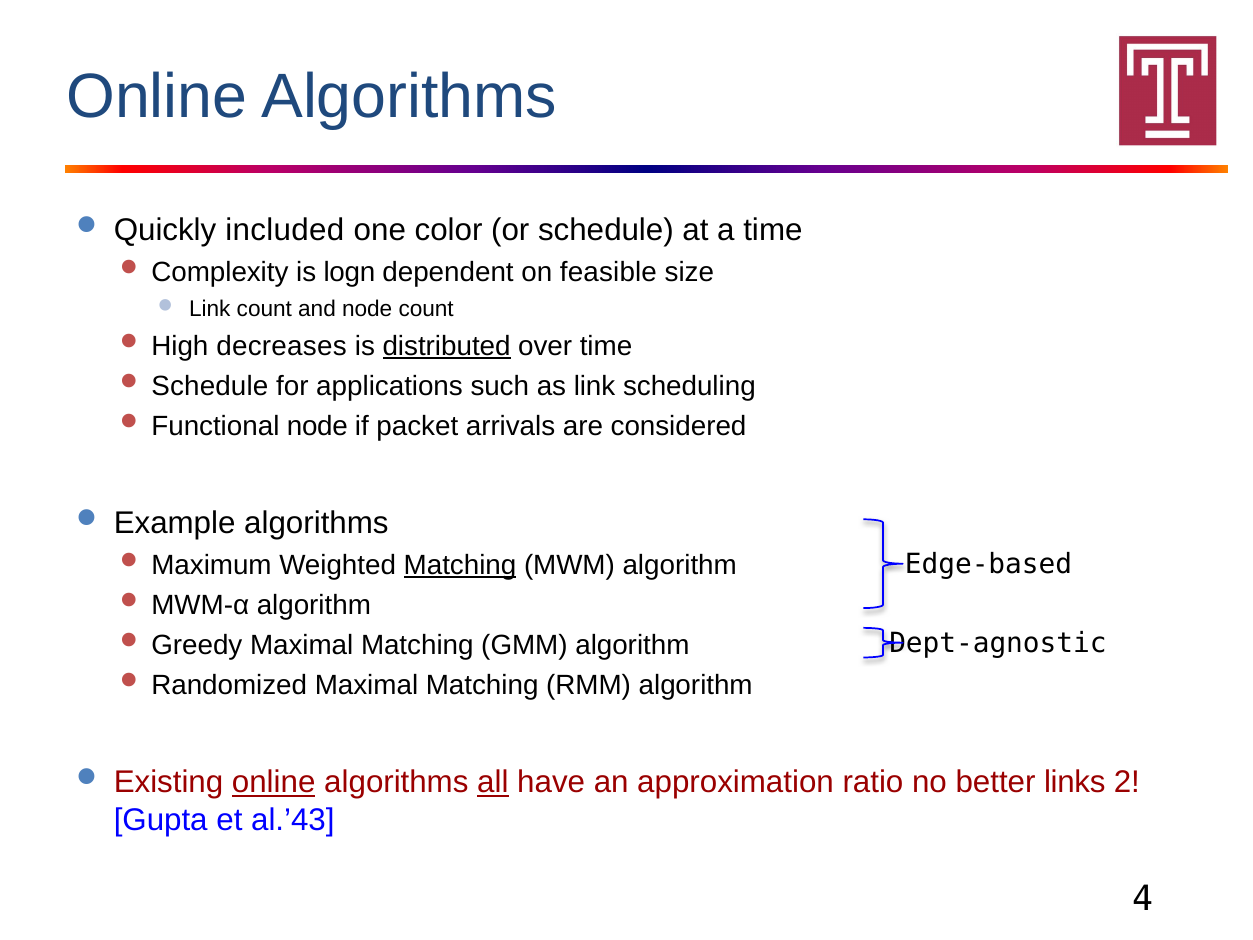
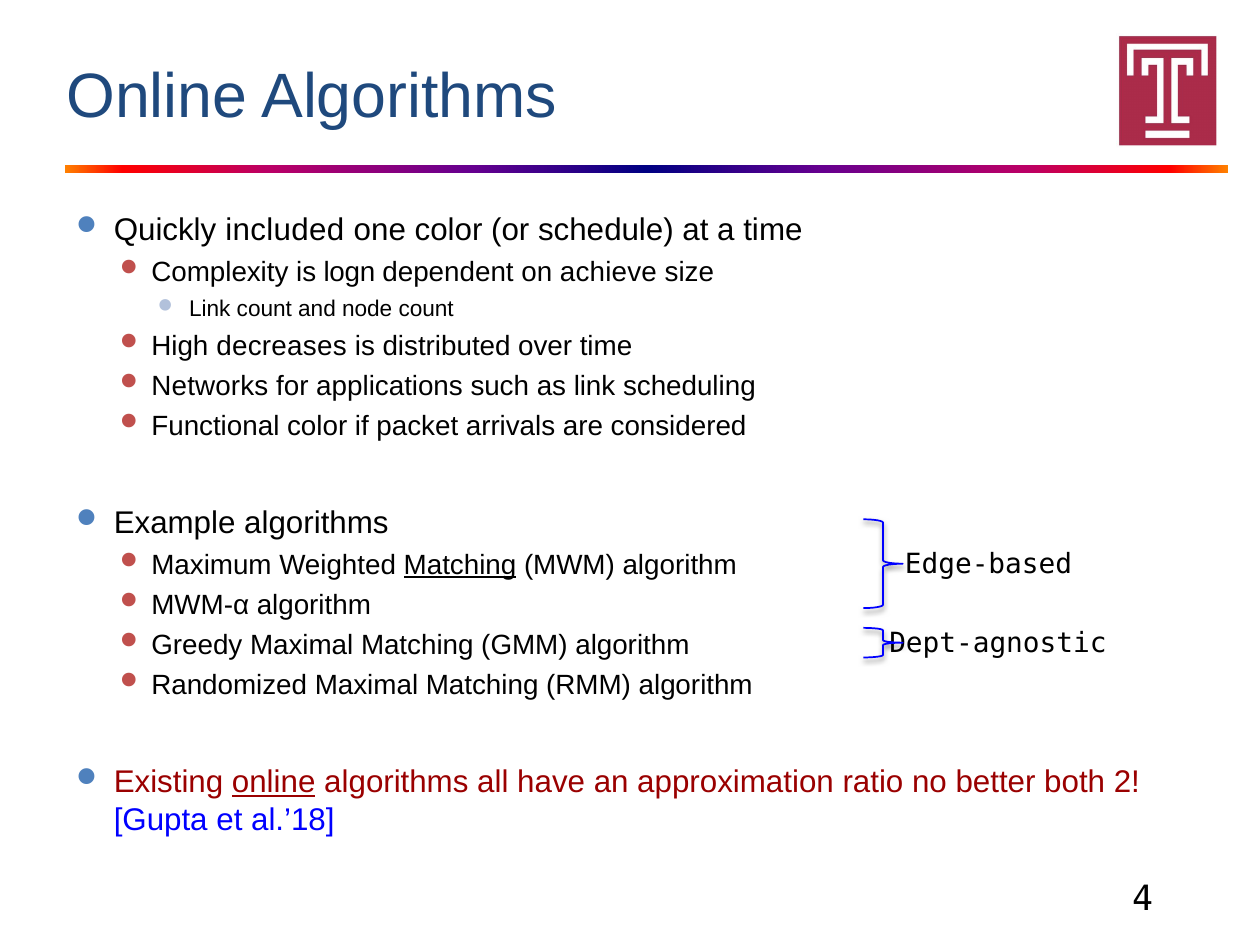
feasible: feasible -> achieve (608, 272)
distributed underline: present -> none (447, 346)
Schedule: Schedule -> Networks (210, 386)
Functional node: node -> color (317, 426)
all underline: present -> none (493, 782)
links: links -> both (1075, 782)
al.’43: al.’43 -> al.’18 (293, 820)
